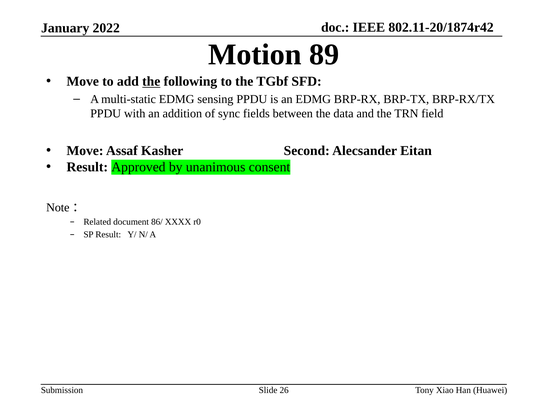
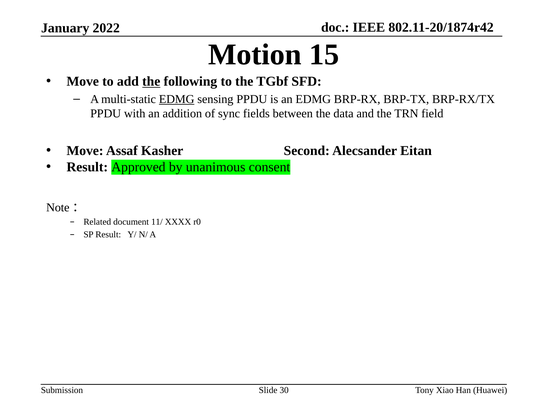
89: 89 -> 15 (324, 55)
EDMG underline: none -> present (177, 99)
86/: 86/ -> 11/ (157, 222)
26: 26 -> 30 (284, 391)
